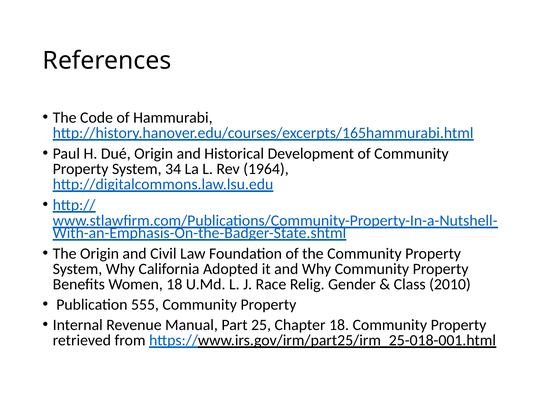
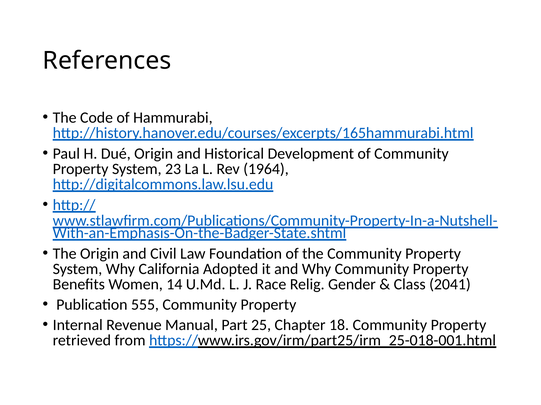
34: 34 -> 23 (173, 169)
Women 18: 18 -> 14 (174, 285)
2010: 2010 -> 2041 (450, 285)
